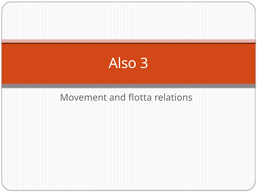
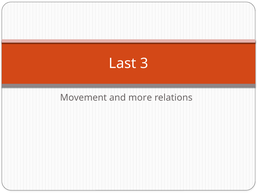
Also: Also -> Last (123, 63)
flotta: flotta -> more (140, 97)
